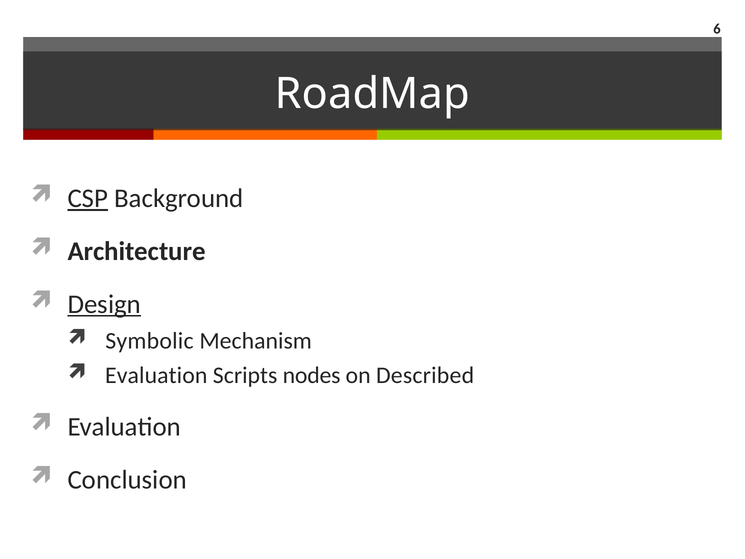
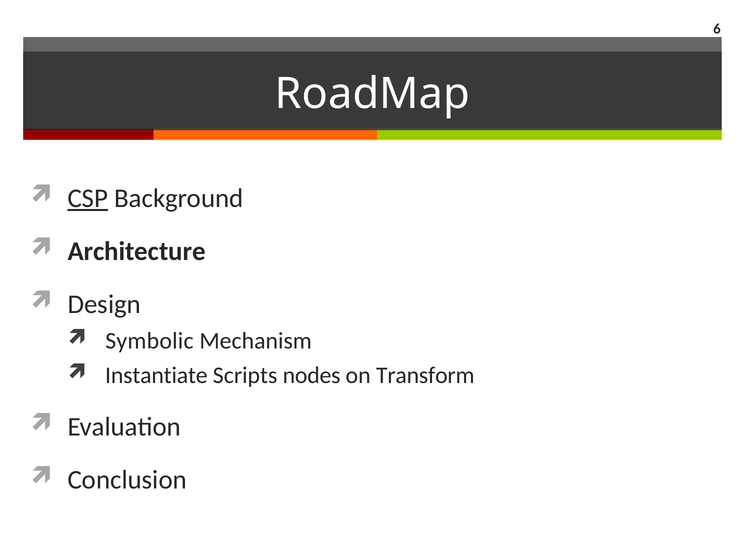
Design underline: present -> none (104, 304)
Evaluation: Evaluation -> Instantiate (156, 375)
Described: Described -> Transform (425, 375)
